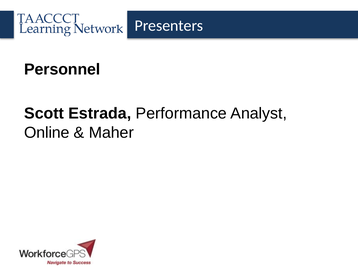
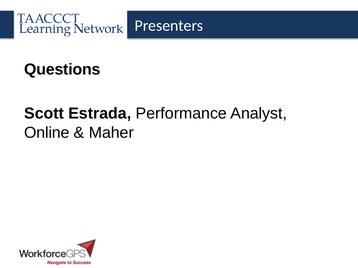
Personnel: Personnel -> Questions (62, 69)
